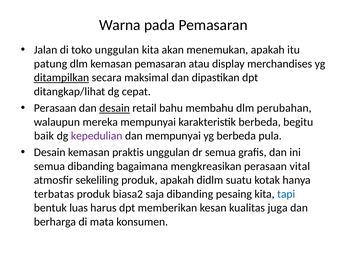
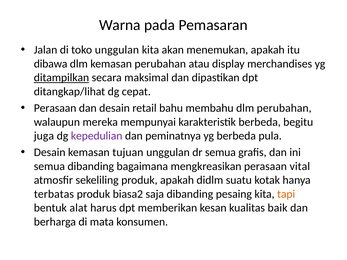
patung: patung -> dibawa (51, 64)
kemasan pemasaran: pemasaran -> perubahan (160, 64)
desain underline: present -> none (115, 108)
baik: baik -> juga (44, 136)
dan mempunyai: mempunyai -> peminatnya (173, 136)
praktis: praktis -> tujuan (128, 153)
tapi colour: blue -> orange (286, 194)
luas: luas -> alat (79, 208)
juga: juga -> baik (278, 208)
